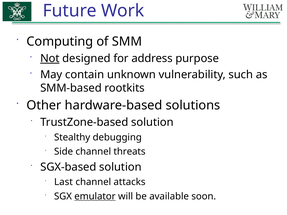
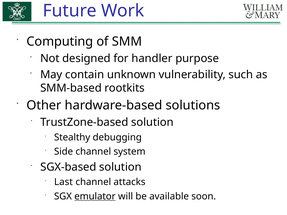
Not underline: present -> none (50, 59)
address: address -> handler (152, 59)
threats: threats -> system (129, 152)
